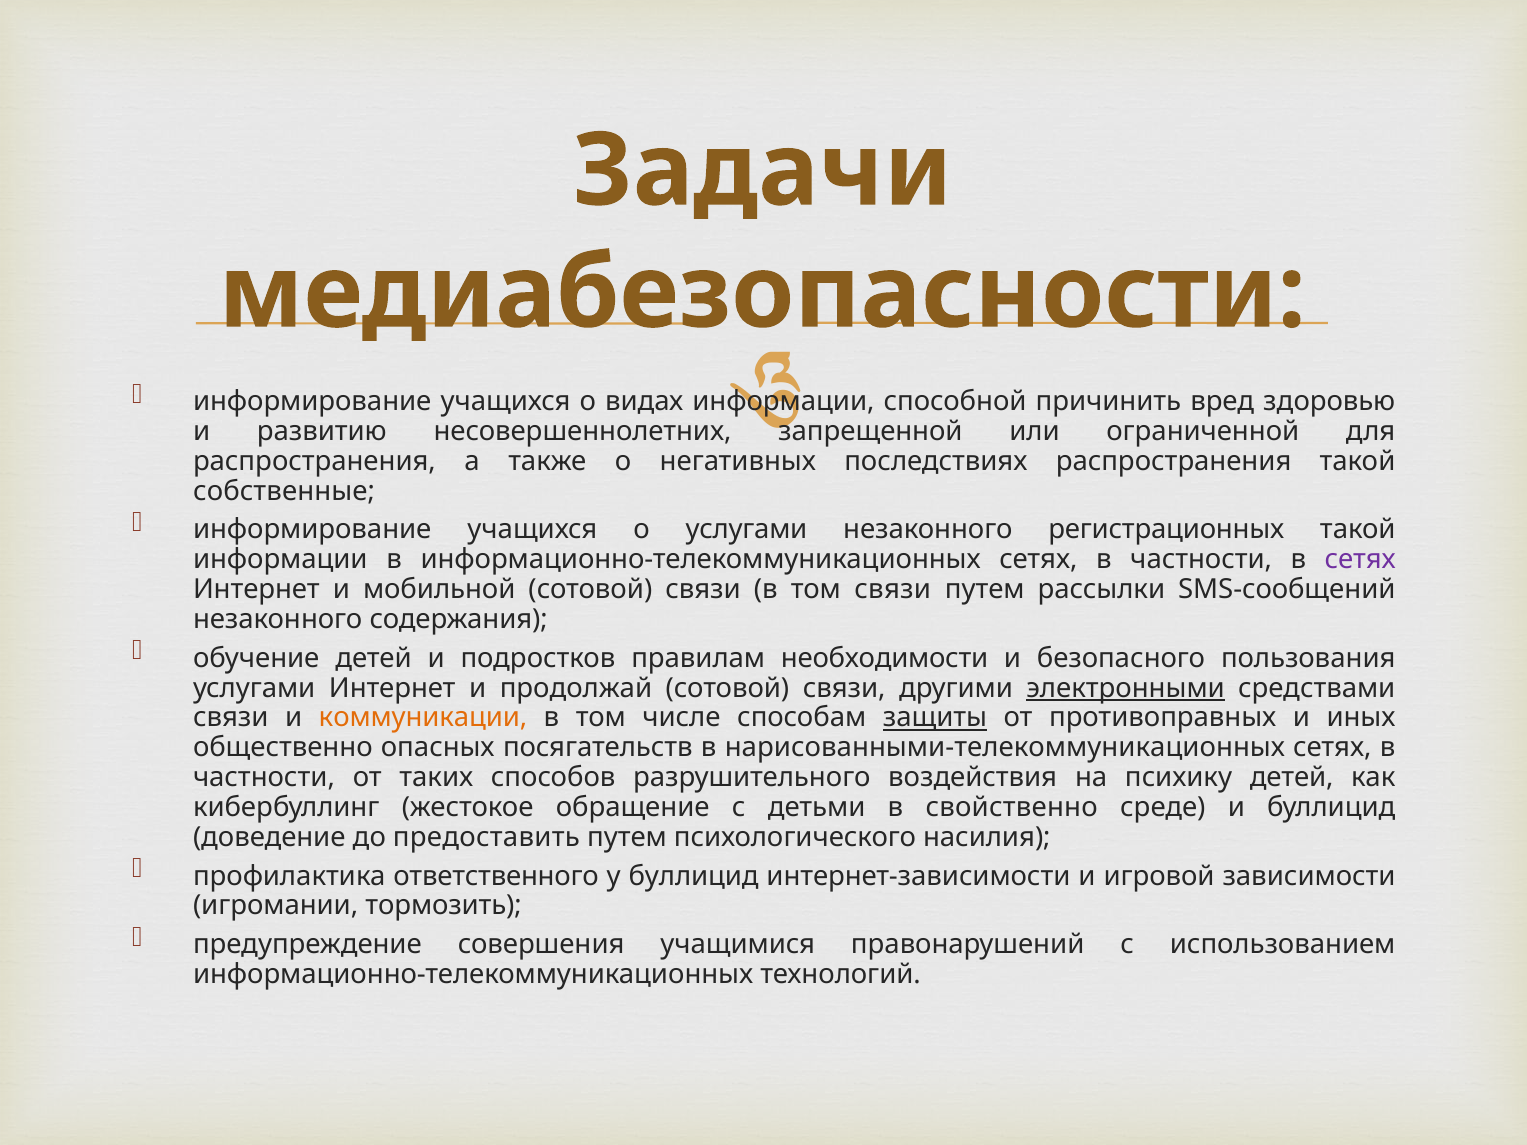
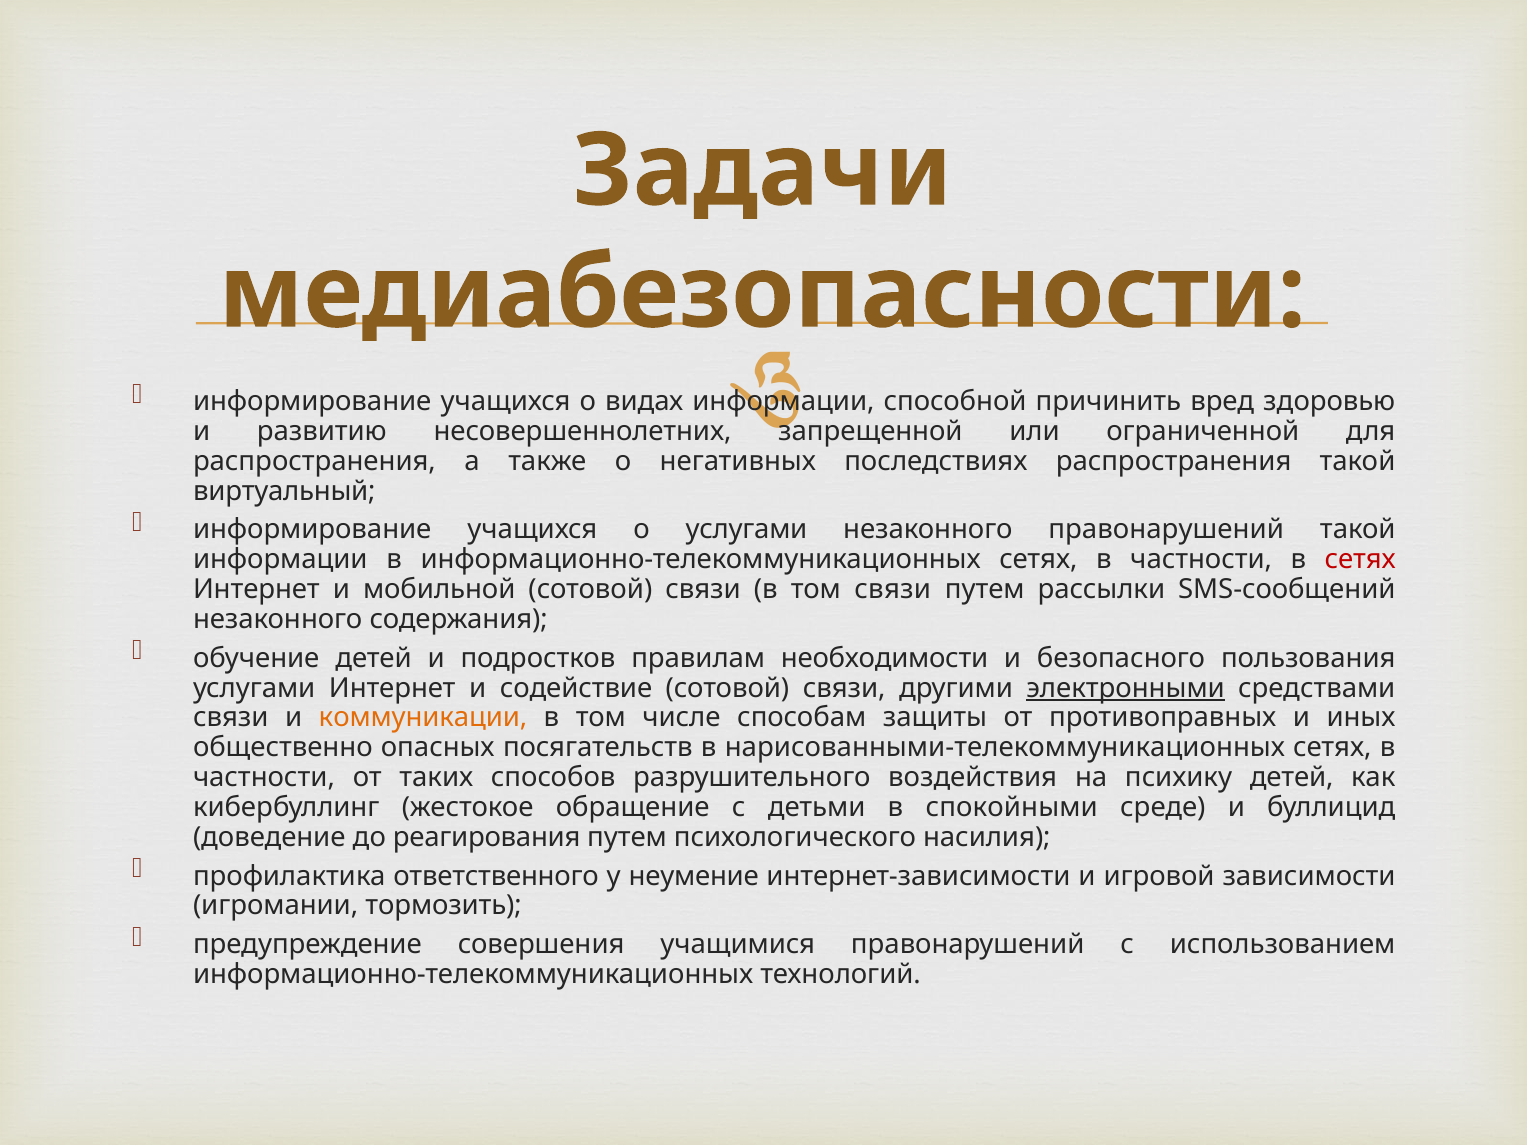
собственные: собственные -> виртуальный (284, 491)
незаконного регистрационных: регистрационных -> правонарушений (1166, 530)
сетях colour: purple -> red (1360, 560)
продолжай: продолжай -> содействие (576, 688)
защиты underline: present -> none (935, 718)
свойственно: свойственно -> спокойными (1012, 807)
предоставить: предоставить -> реагирования (487, 837)
у буллицид: буллицид -> неумение (694, 876)
